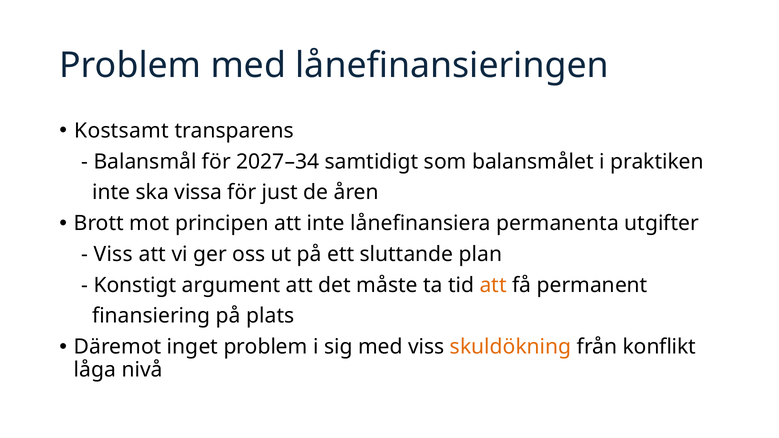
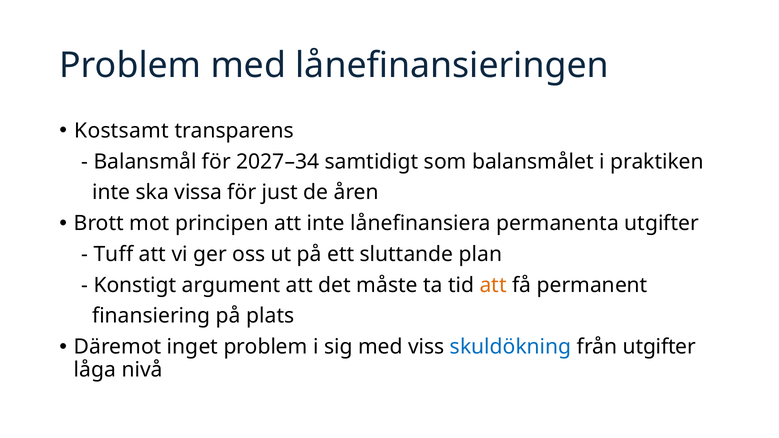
Viss: Viss -> Tuff (113, 254)
skuldökning colour: orange -> blue (511, 347)
från konflikt: konflikt -> utgifter (659, 347)
